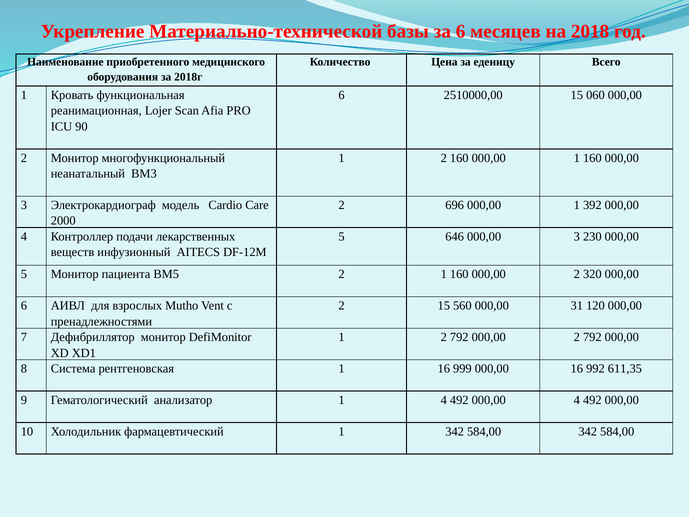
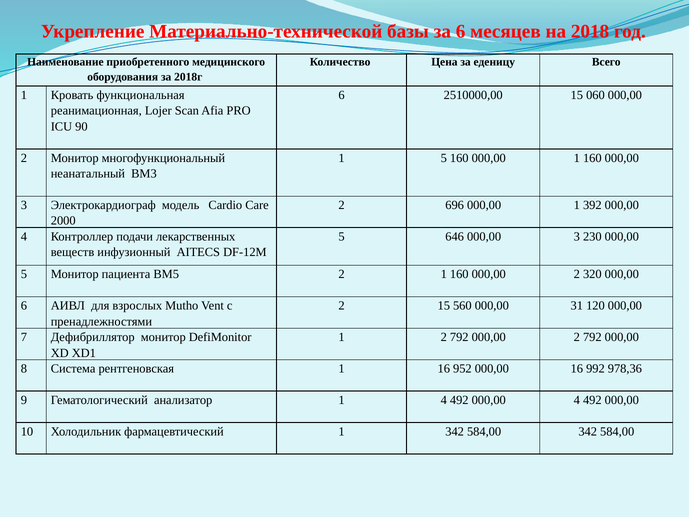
2: 2 -> 5 (444, 158)
999: 999 -> 952 (462, 368)
611,35: 611,35 -> 978,36 (625, 368)
